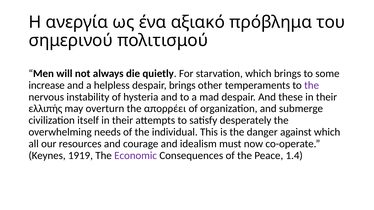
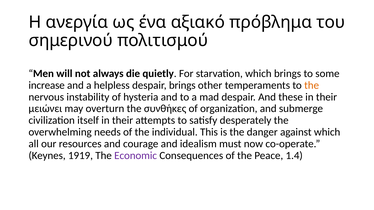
the colour: purple -> orange (312, 85)
ελλιπής: ελλιπής -> μειώνει (45, 109)
απορρέει: απορρέει -> συνθήκες (165, 109)
